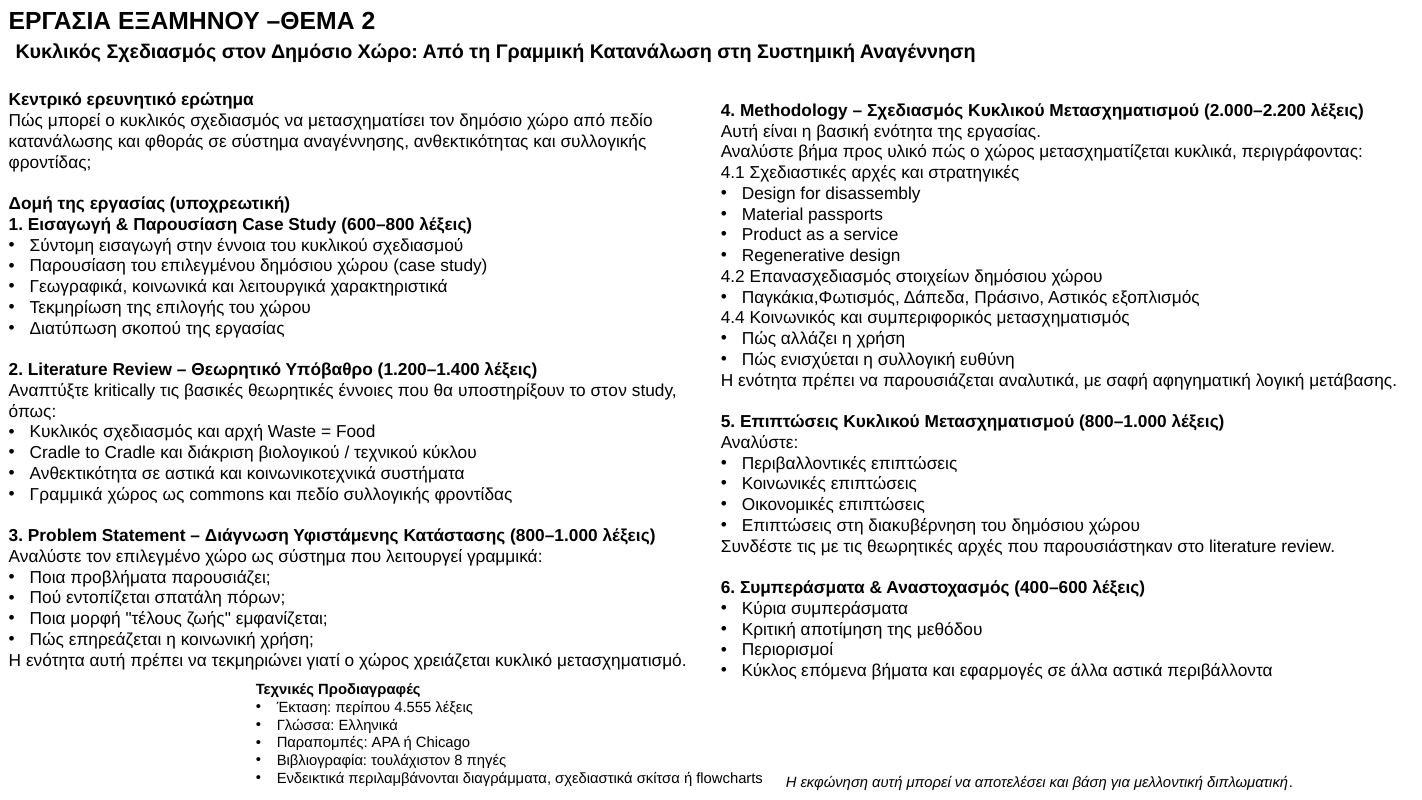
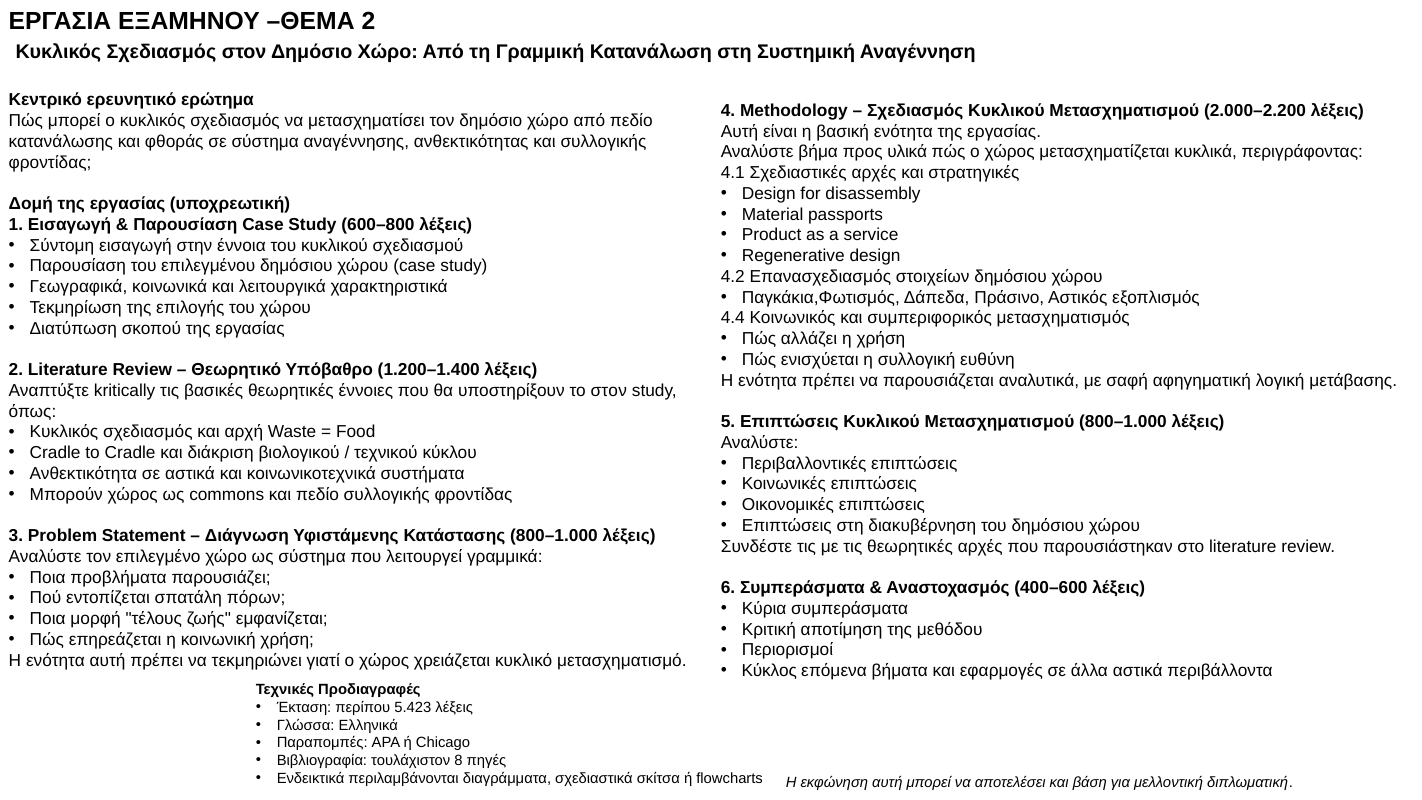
υλικό: υλικό -> υλικά (907, 152)
Γραμμικά: Γραμμικά -> Μπορούν (66, 494)
4.555: 4.555 -> 5.423 (413, 707)
